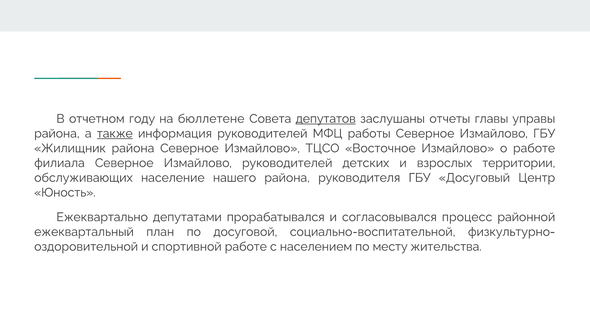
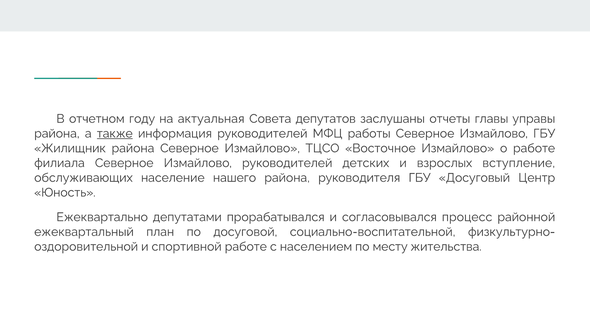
бюллетене: бюллетене -> актуальная (211, 119)
депутатов underline: present -> none (326, 119)
территории: территории -> вступление (519, 163)
